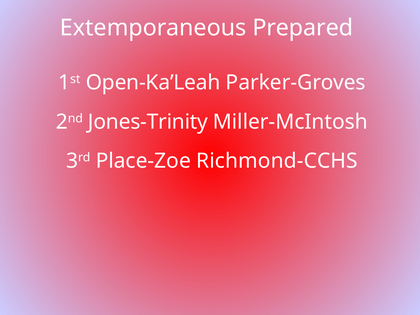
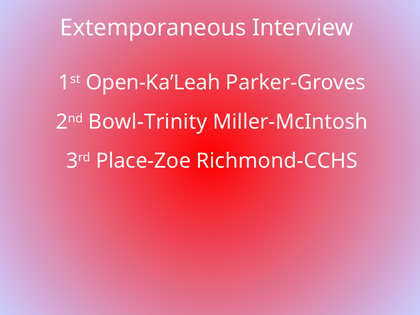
Prepared: Prepared -> Interview (303, 28)
Jones-Trinity: Jones-Trinity -> Bowl-Trinity (148, 122)
